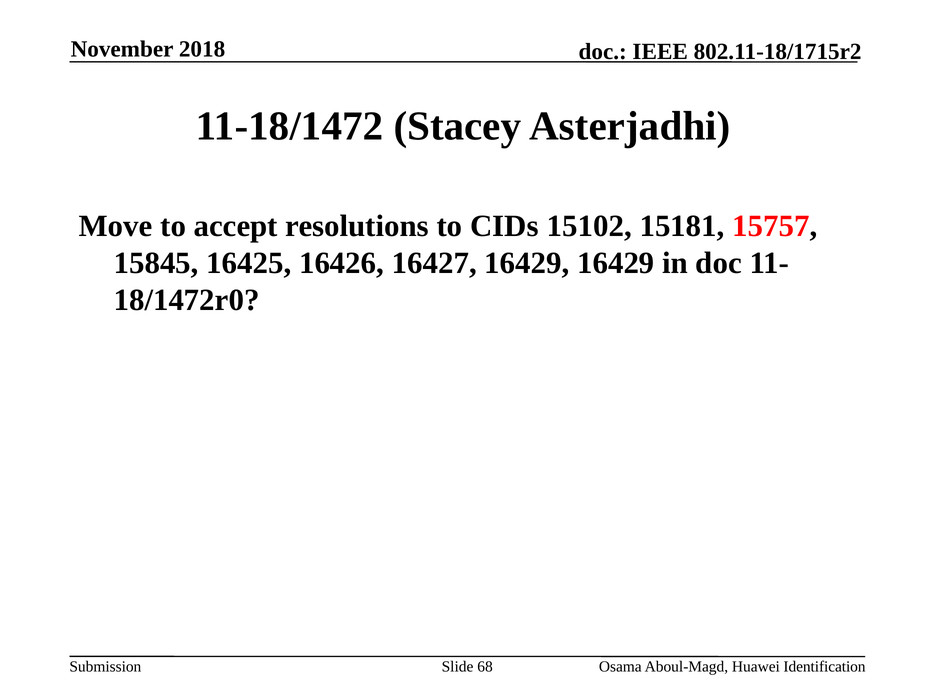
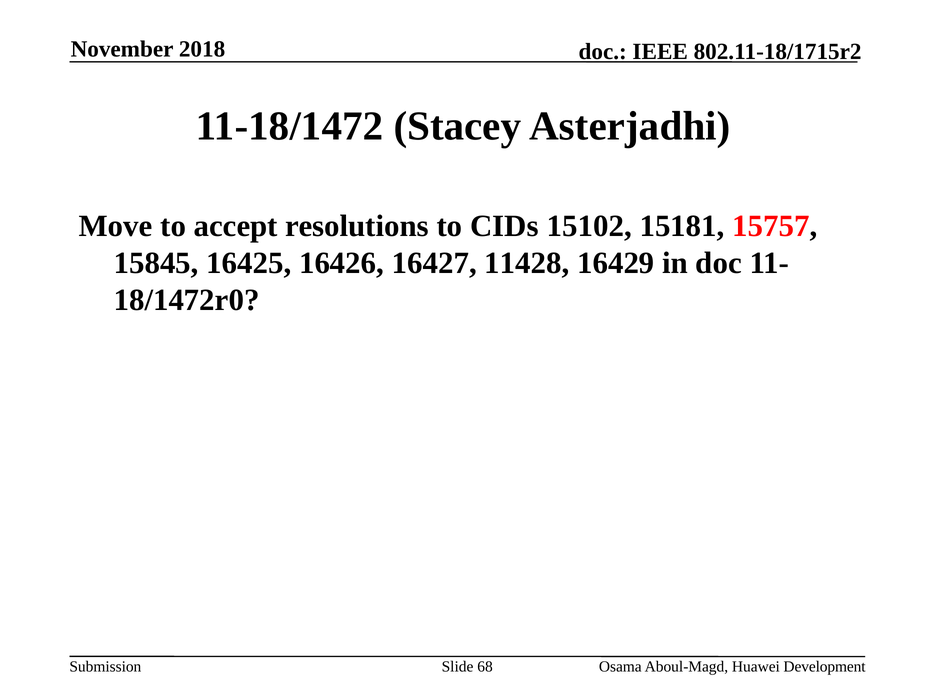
16427 16429: 16429 -> 11428 (527, 263)
Identification: Identification -> Development (825, 667)
